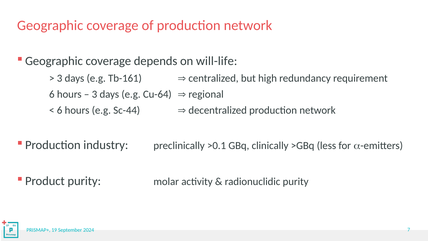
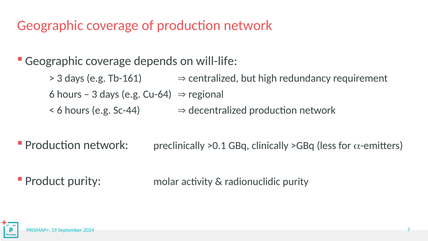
industry: industry -> network (106, 145)
